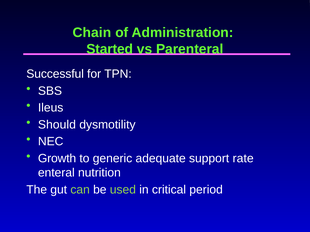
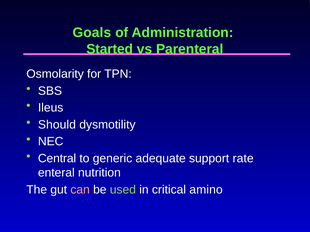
Chain: Chain -> Goals (92, 33)
Successful: Successful -> Osmolarity (55, 74)
Growth: Growth -> Central (57, 159)
can colour: light green -> pink (80, 190)
period: period -> amino (206, 190)
